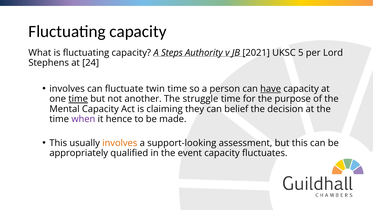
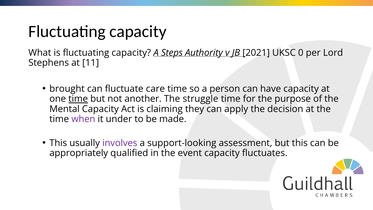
5: 5 -> 0 (301, 53)
24: 24 -> 11 (91, 63)
involves: involves -> brought (67, 89)
twin: twin -> care (155, 89)
have underline: present -> none (271, 89)
belief: belief -> apply (236, 109)
hence: hence -> under (119, 119)
involves colour: orange -> purple (120, 143)
